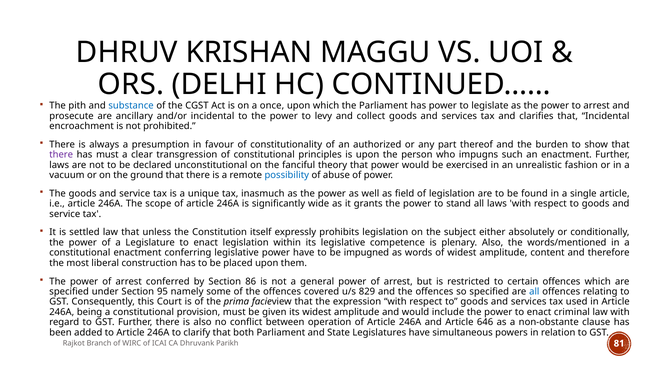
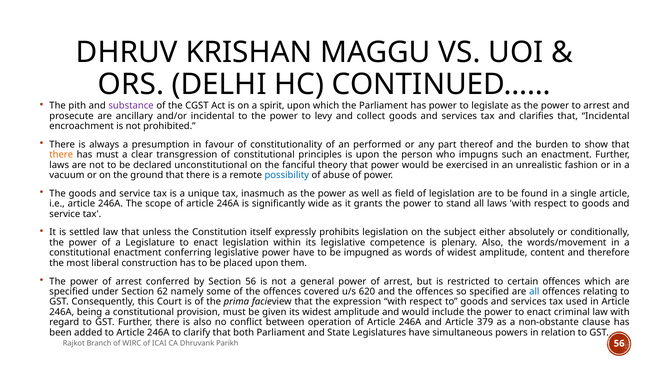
substance colour: blue -> purple (131, 106)
once: once -> spirit (272, 106)
authorized: authorized -> performed (377, 145)
there colour: purple -> orange (61, 155)
words/mentioned: words/mentioned -> words/movement (567, 243)
Section 86: 86 -> 56 (251, 281)
95: 95 -> 62 (162, 292)
829: 829 -> 620 (367, 292)
646: 646 -> 379 (485, 322)
Parikh 81: 81 -> 56 (619, 344)
